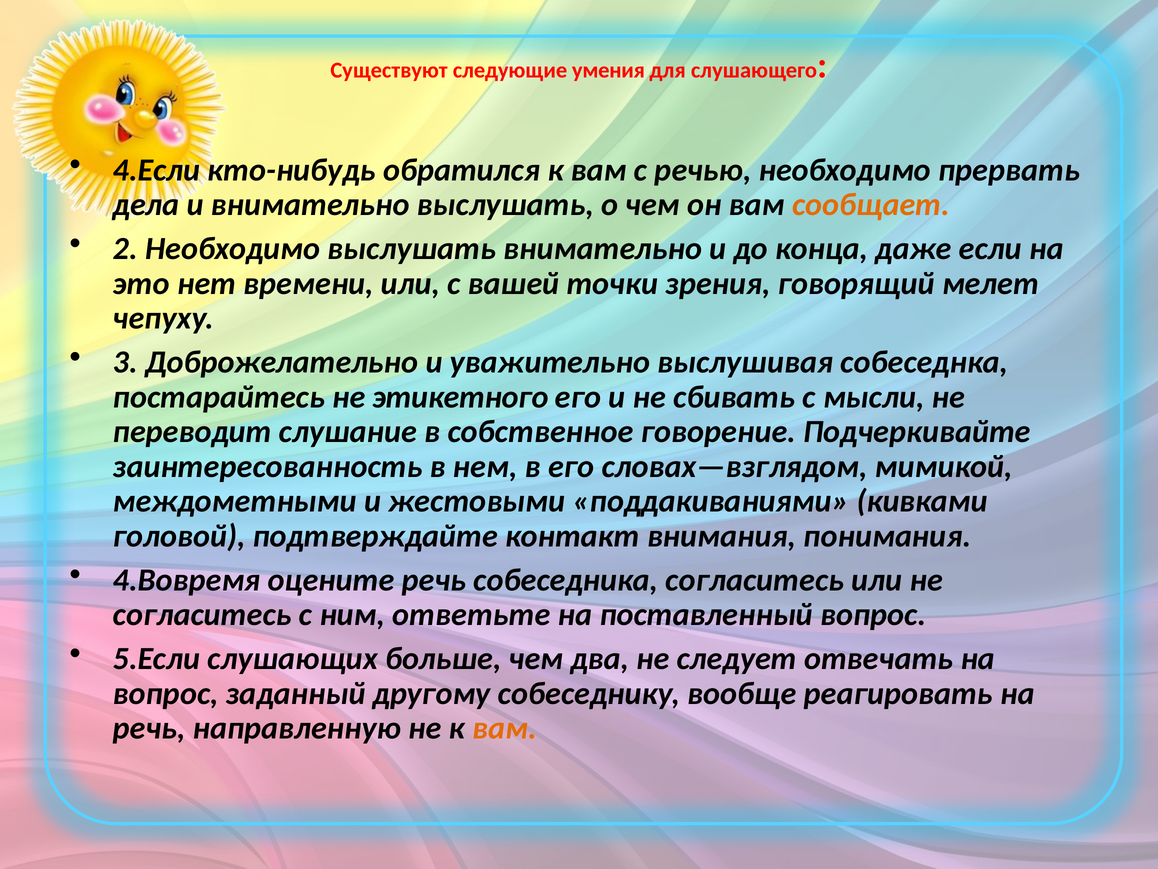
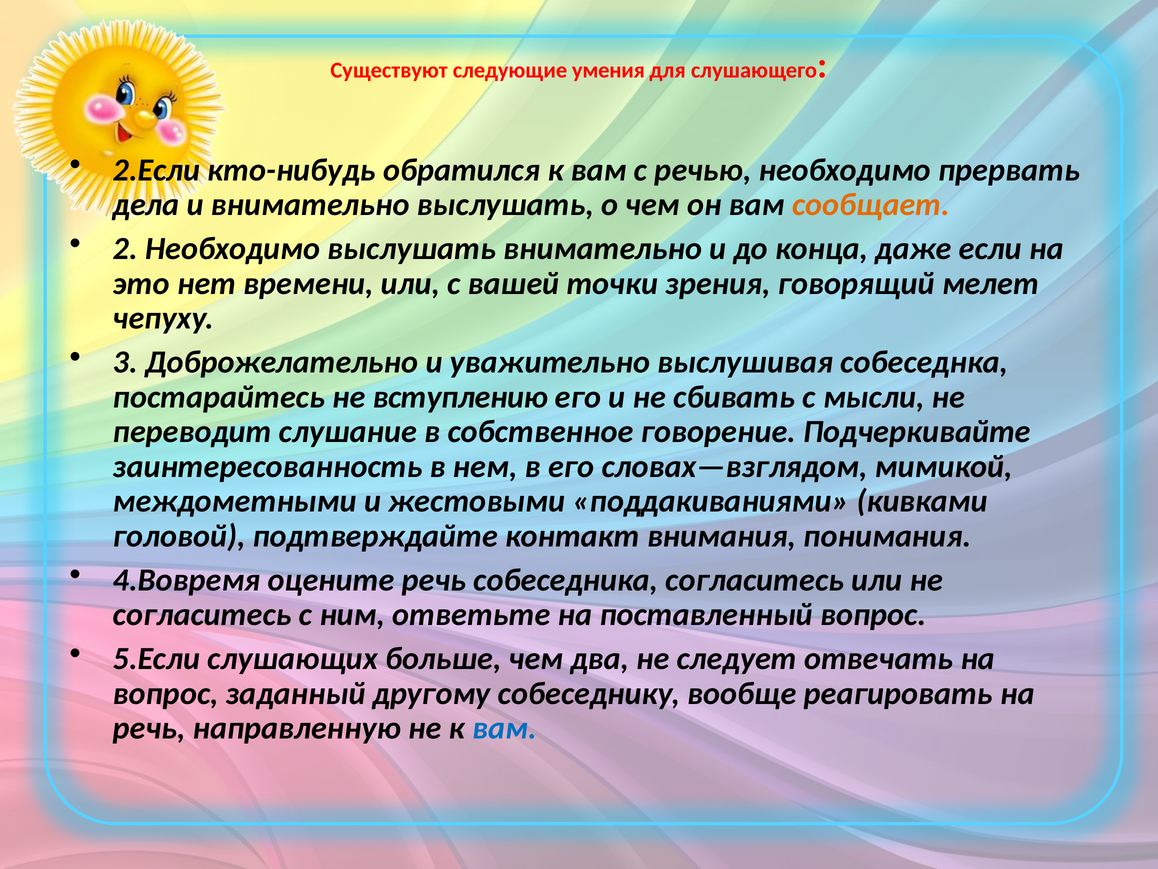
4.Если: 4.Если -> 2.Если (157, 170)
этикетного: этикетного -> вступлению (460, 397)
вам colour: orange -> blue (504, 728)
